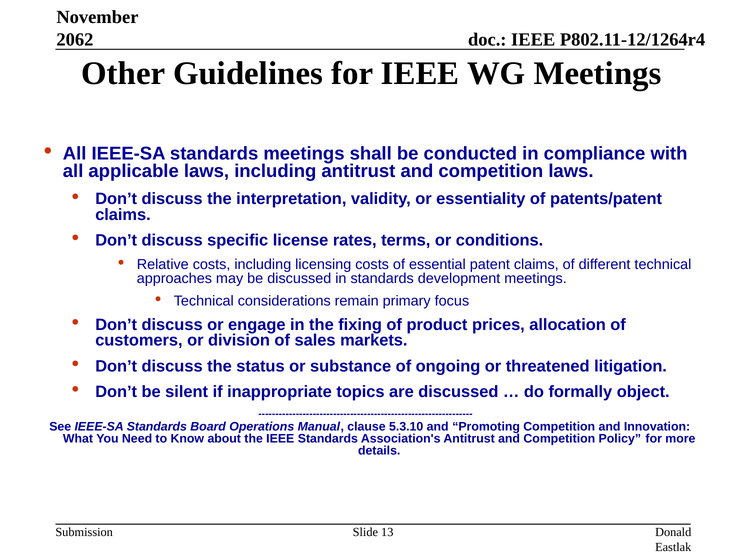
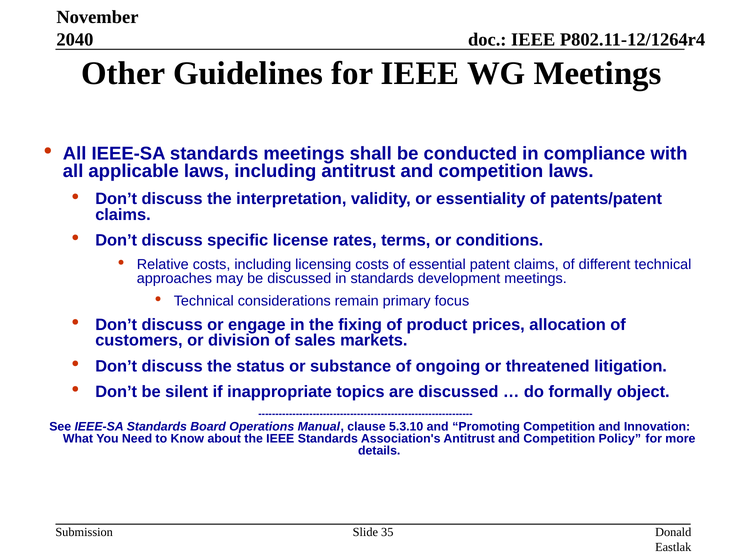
2062: 2062 -> 2040 (75, 39)
13: 13 -> 35 (387, 532)
